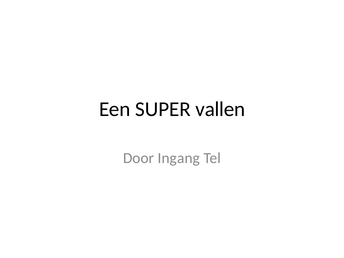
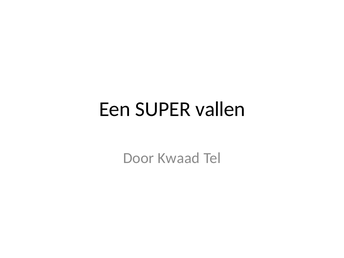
Ingang: Ingang -> Kwaad (179, 158)
